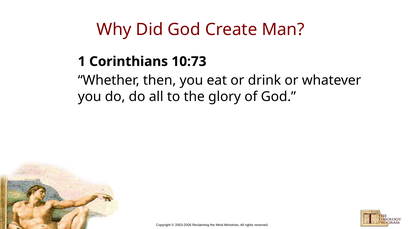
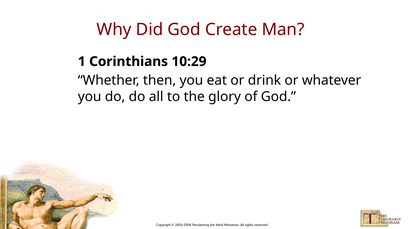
10:73: 10:73 -> 10:29 (189, 62)
